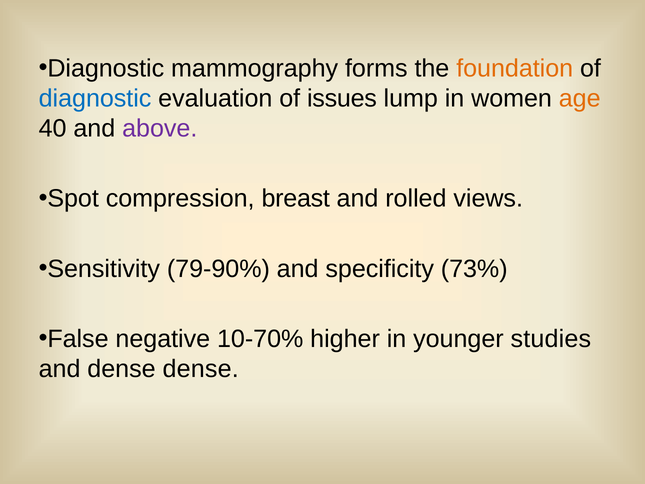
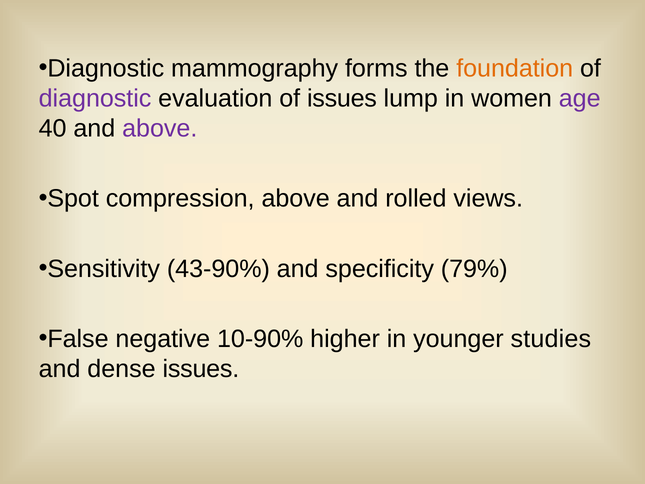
diagnostic colour: blue -> purple (95, 98)
age colour: orange -> purple (580, 98)
compression breast: breast -> above (296, 199)
79-90%: 79-90% -> 43-90% (218, 269)
73%: 73% -> 79% (474, 269)
10-70%: 10-70% -> 10-90% (260, 339)
dense dense: dense -> issues (201, 369)
